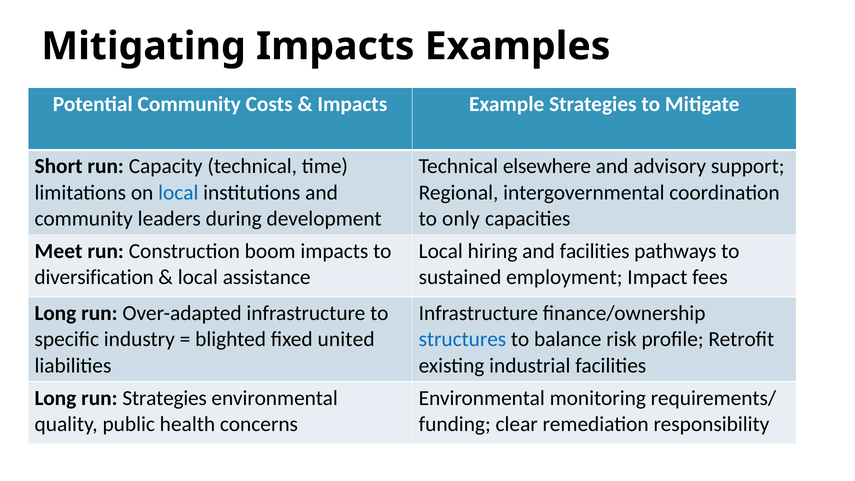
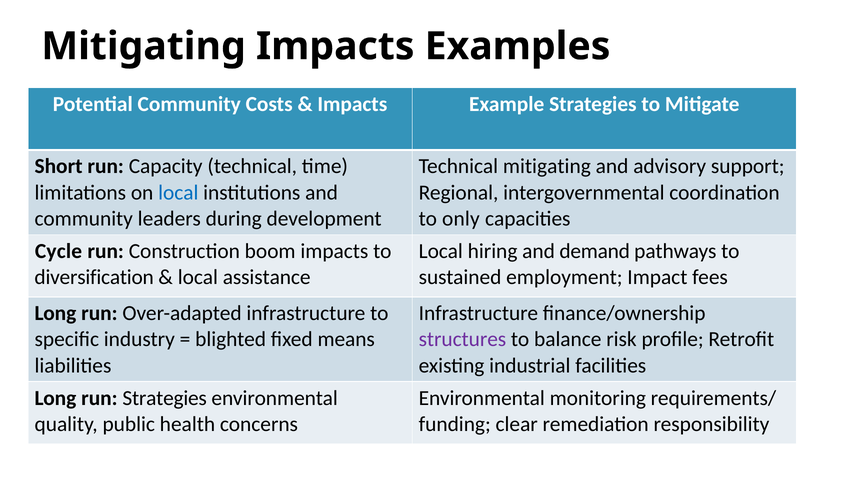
Technical elsewhere: elsewhere -> mitigating (547, 166)
Meet: Meet -> Cycle (59, 251)
and facilities: facilities -> demand (595, 251)
united: united -> means (346, 339)
structures colour: blue -> purple (462, 339)
